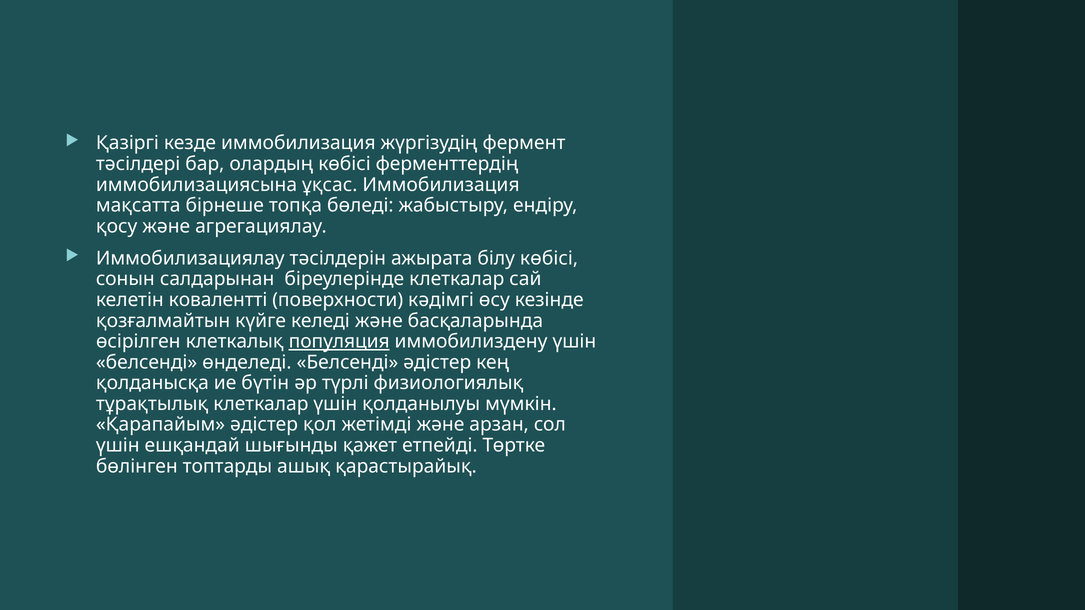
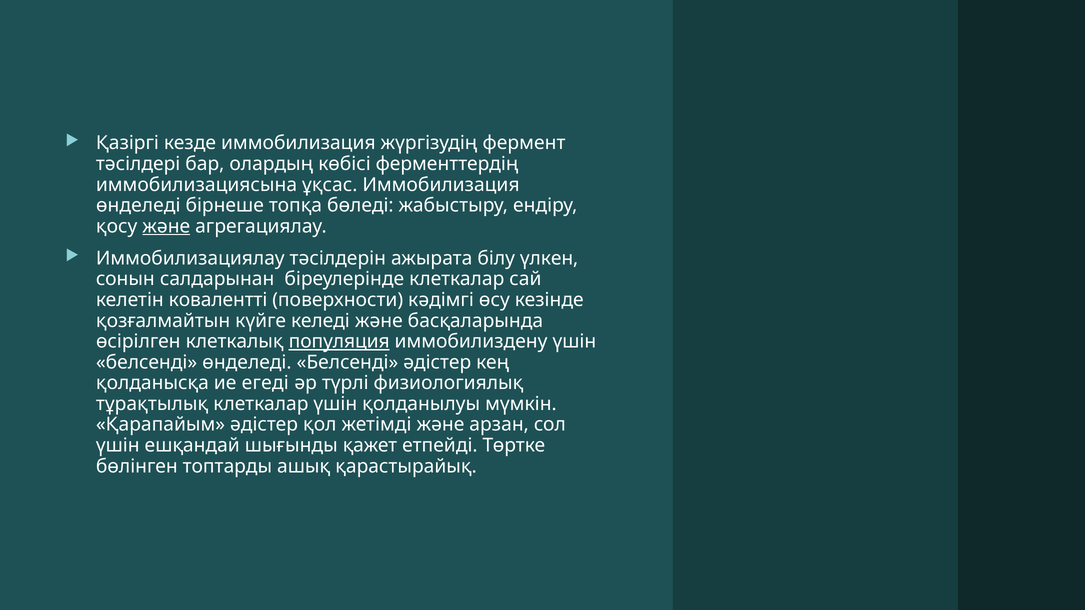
мақсатта: мақсатта -> өнделеді (138, 206)
және underline: none -> present (166, 226)
білу көбісі: көбісі -> үлкен (549, 258)
бүтін: бүтін -> егеді (265, 383)
